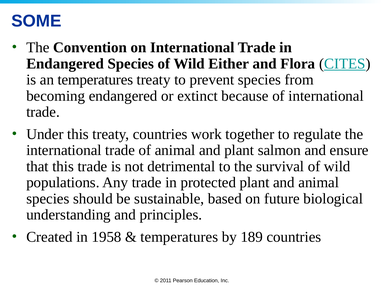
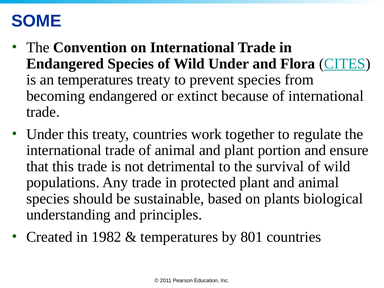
Wild Either: Either -> Under (229, 64)
salmon: salmon -> portion (279, 150)
future: future -> plants (282, 199)
1958: 1958 -> 1982 (107, 237)
189: 189 -> 801 (252, 237)
